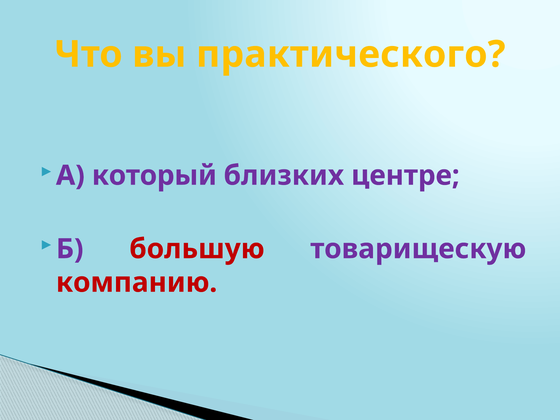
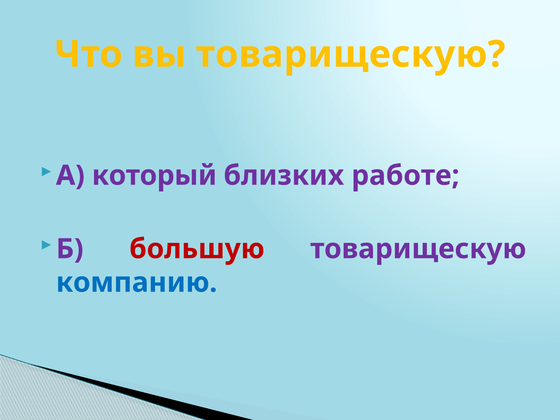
вы практического: практического -> товарищескую (351, 54)
центре: центре -> работе (405, 176)
компанию colour: red -> blue (137, 283)
